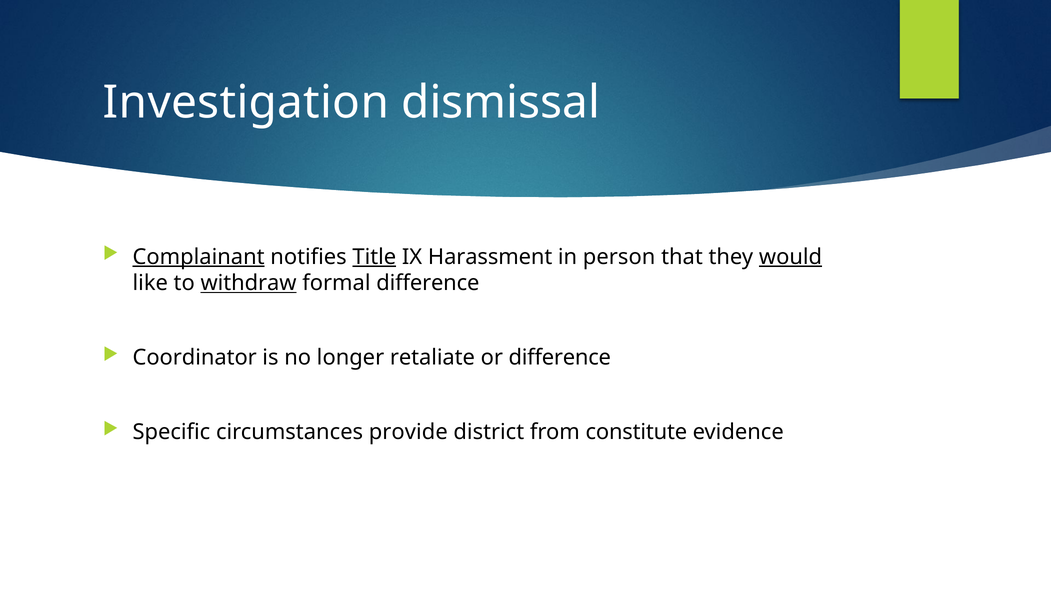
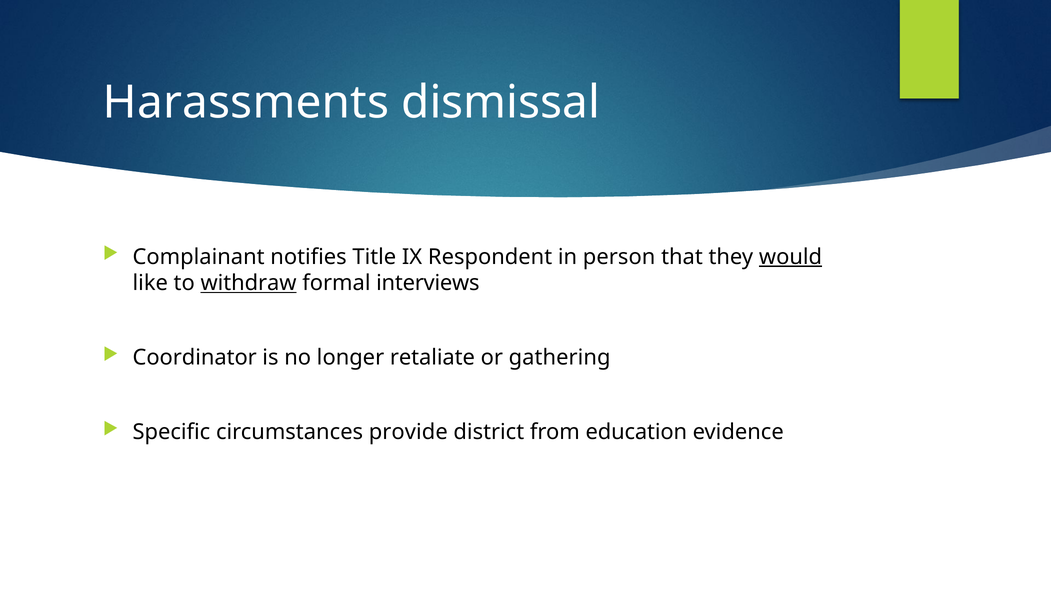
Investigation: Investigation -> Harassments (246, 103)
Complainant underline: present -> none (199, 257)
Title underline: present -> none (374, 257)
Harassment: Harassment -> Respondent (490, 257)
formal difference: difference -> interviews (428, 283)
or difference: difference -> gathering (560, 358)
constitute: constitute -> education (636, 432)
